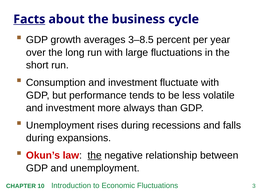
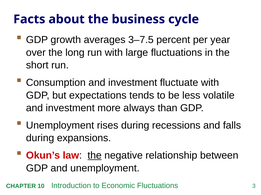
Facts underline: present -> none (29, 19)
3–8.5: 3–8.5 -> 3–7.5 (141, 40)
performance: performance -> expectations (98, 96)
